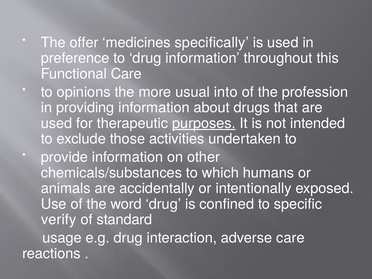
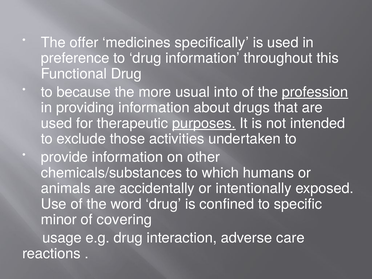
Functional Care: Care -> Drug (126, 74)
opinions: opinions -> because (84, 92)
profession underline: none -> present (315, 92)
verify: verify -> minor (59, 220)
standard: standard -> covering (124, 220)
